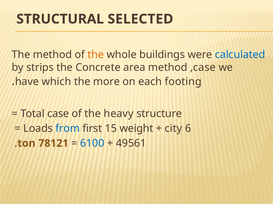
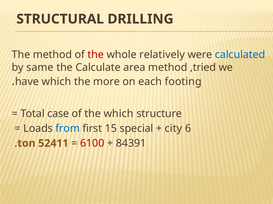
SELECTED: SELECTED -> DRILLING (140, 19)
the colour: orange -> red (96, 55)
buildings: buildings -> relatively (162, 55)
strips: strips -> same (40, 68)
Concrete: Concrete -> Calculate (98, 68)
,case: ,case -> ,tried (203, 68)
the heavy: heavy -> which (119, 114)
weight: weight -> special (137, 129)
6100 colour: blue -> red (92, 144)
49561: 49561 -> 84391 (131, 144)
78121: 78121 -> 52411 (53, 144)
